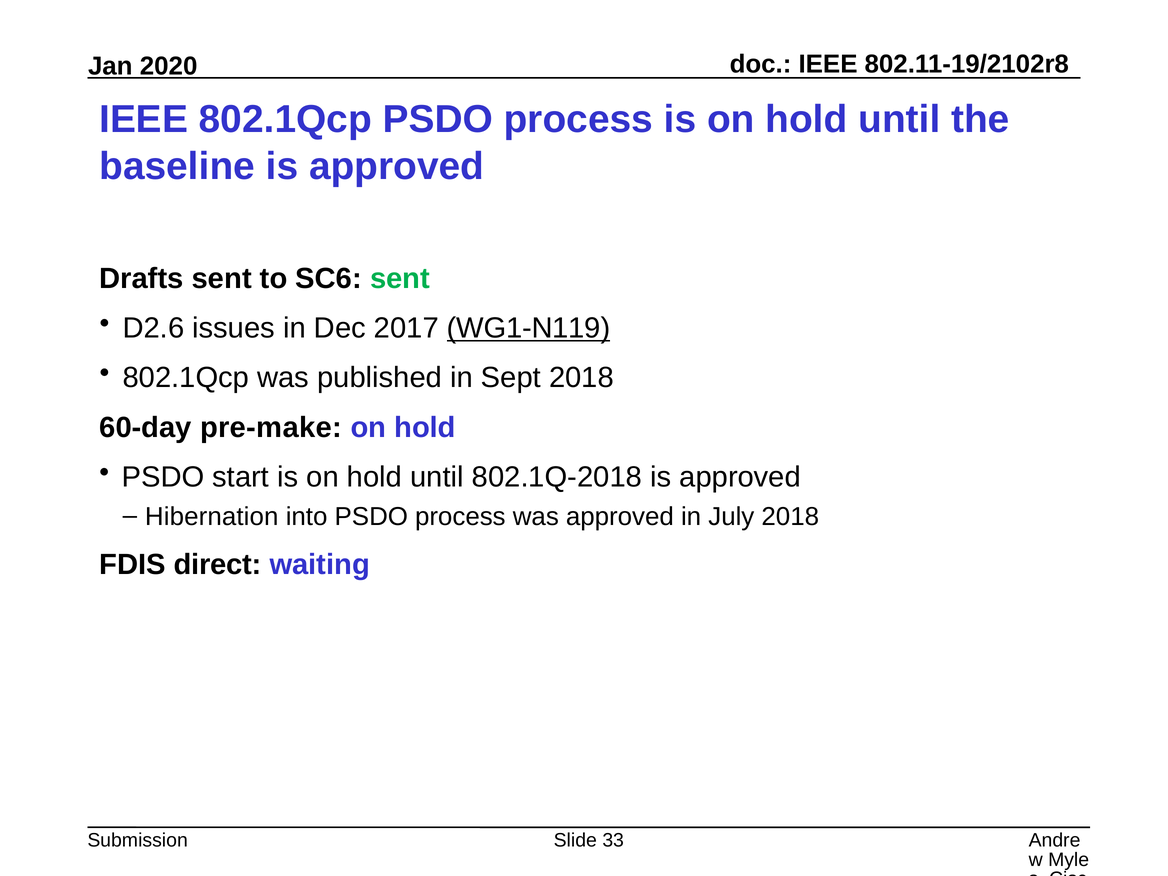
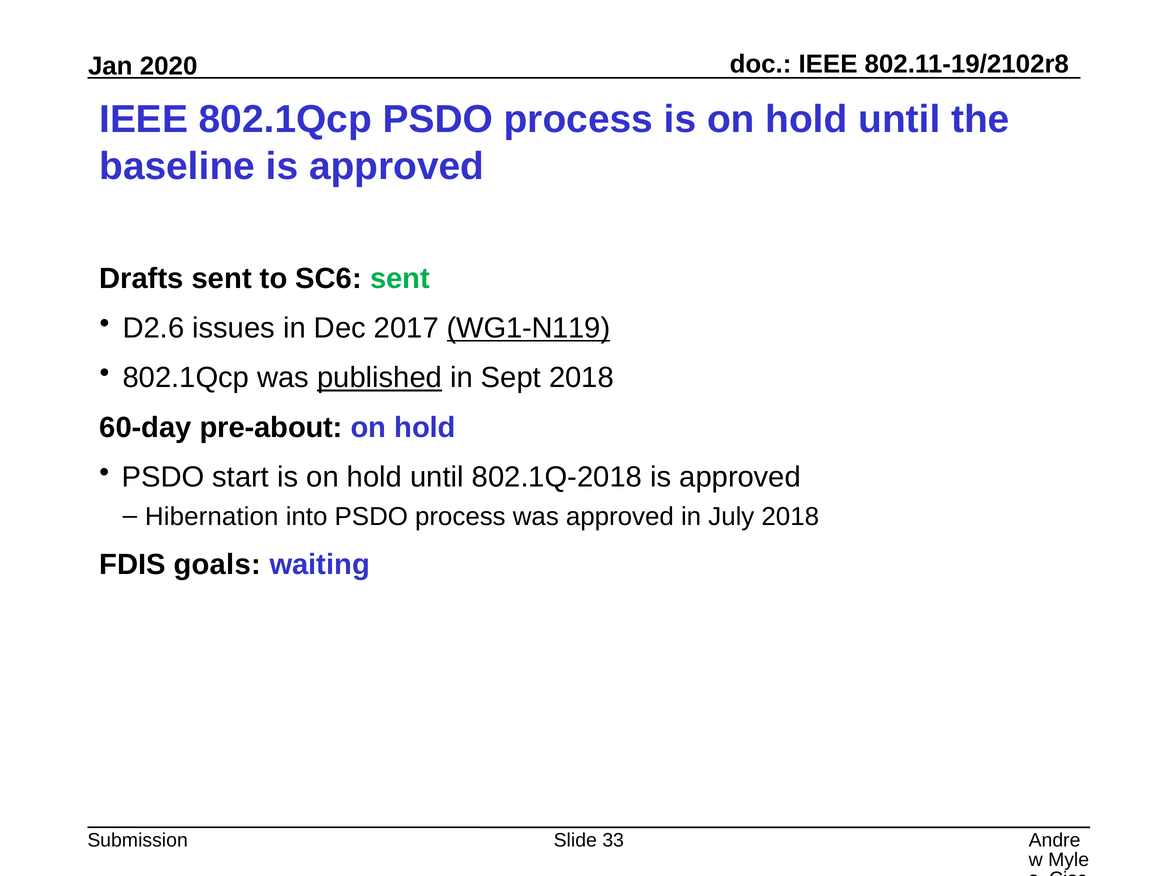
published underline: none -> present (380, 378)
pre-make: pre-make -> pre-about (271, 427)
direct: direct -> goals (217, 564)
